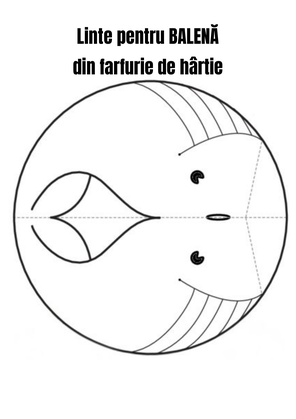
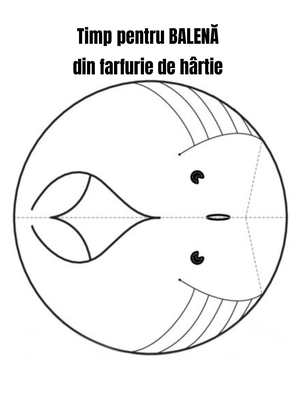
Linte: Linte -> Timp (95, 38)
